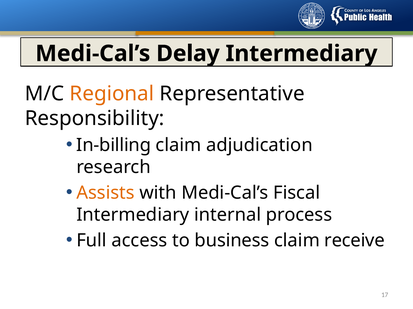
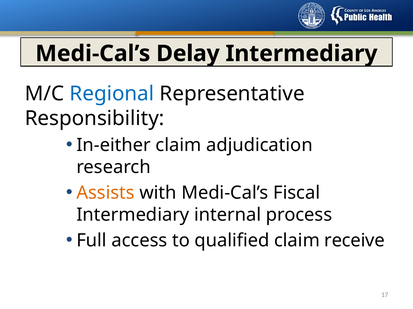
Regional colour: orange -> blue (112, 94)
In-billing: In-billing -> In-either (114, 145)
business: business -> qualified (232, 241)
